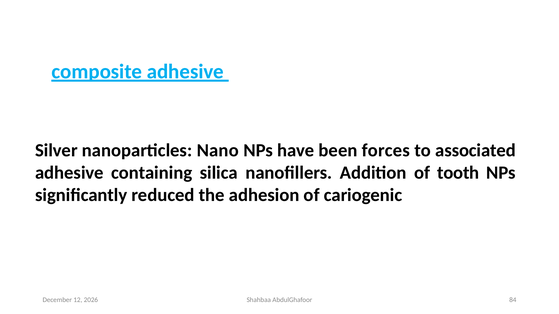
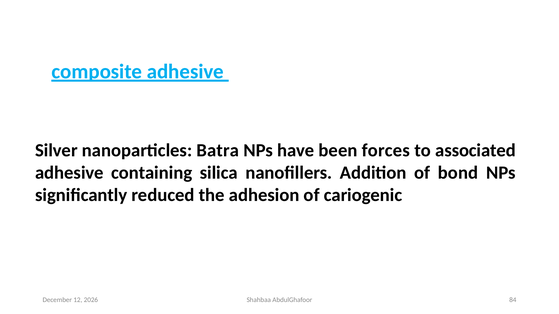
Nano: Nano -> Batra (218, 151)
tooth: tooth -> bond (458, 173)
